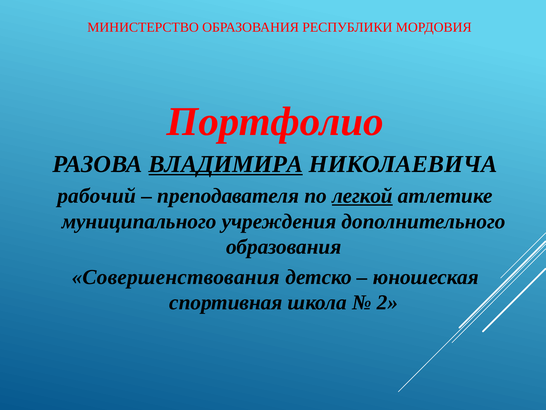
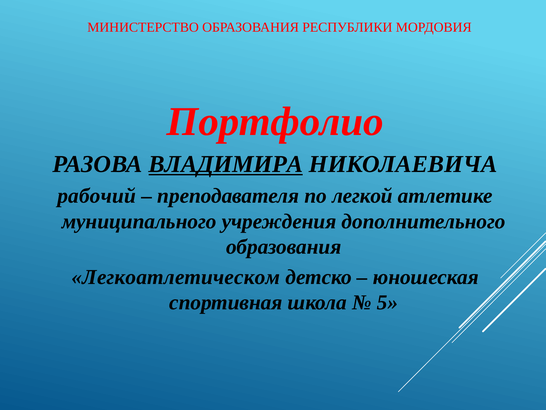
легкой underline: present -> none (362, 196)
Совершенствования: Совершенствования -> Легкоатлетическом (176, 277)
2: 2 -> 5 (387, 302)
